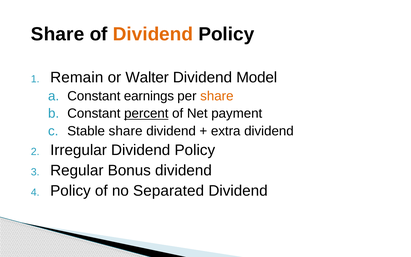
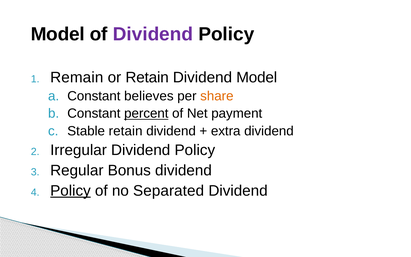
Share: Share -> Model (58, 34)
Dividend colour: orange -> purple (153, 34)
or Walter: Walter -> Retain (147, 78)
earnings: earnings -> believes (149, 96)
Stable share: share -> retain (126, 131)
Policy underline: none -> present (70, 191)
